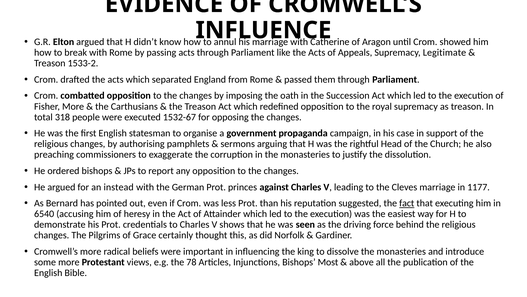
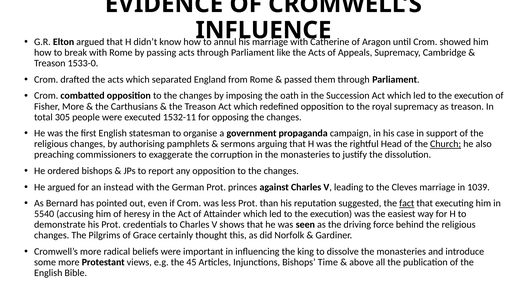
Legitimate: Legitimate -> Cambridge (445, 53)
1533-2: 1533-2 -> 1533-0 (83, 63)
318: 318 -> 305 (62, 117)
1532-67: 1532-67 -> 1532-11 (179, 117)
Church underline: none -> present (446, 144)
1177: 1177 -> 1039 (479, 187)
6540: 6540 -> 5540 (44, 214)
78: 78 -> 45 (191, 262)
Most: Most -> Time (328, 262)
